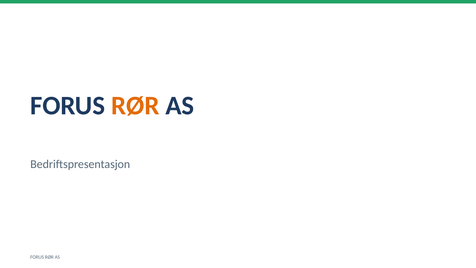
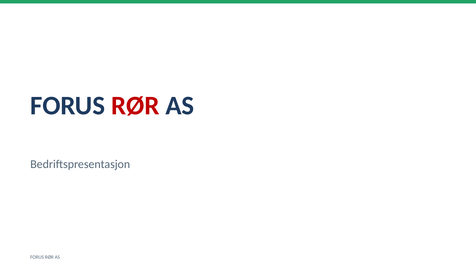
RØR colour: orange -> red (135, 106)
